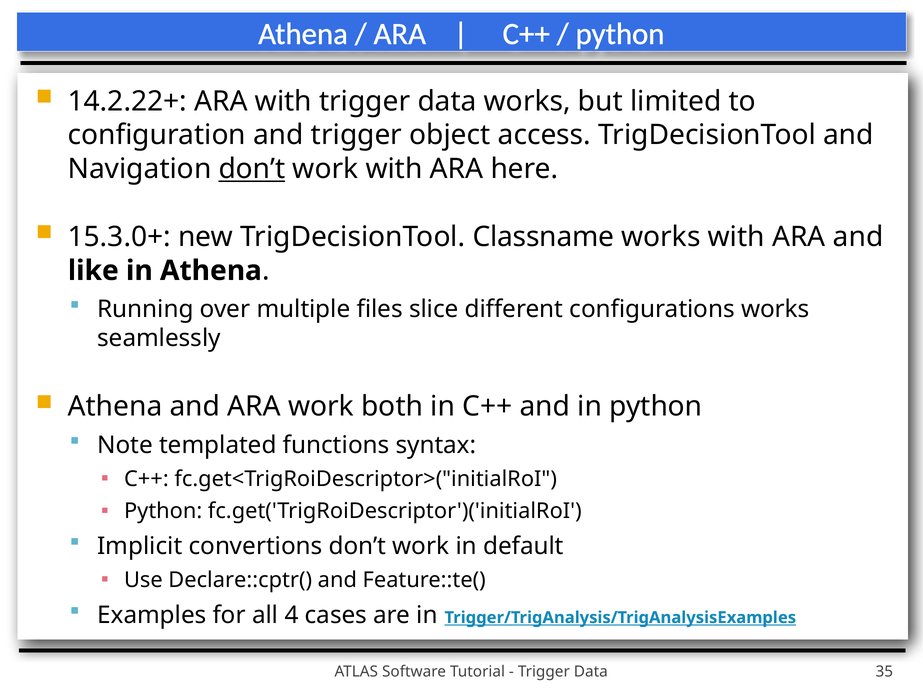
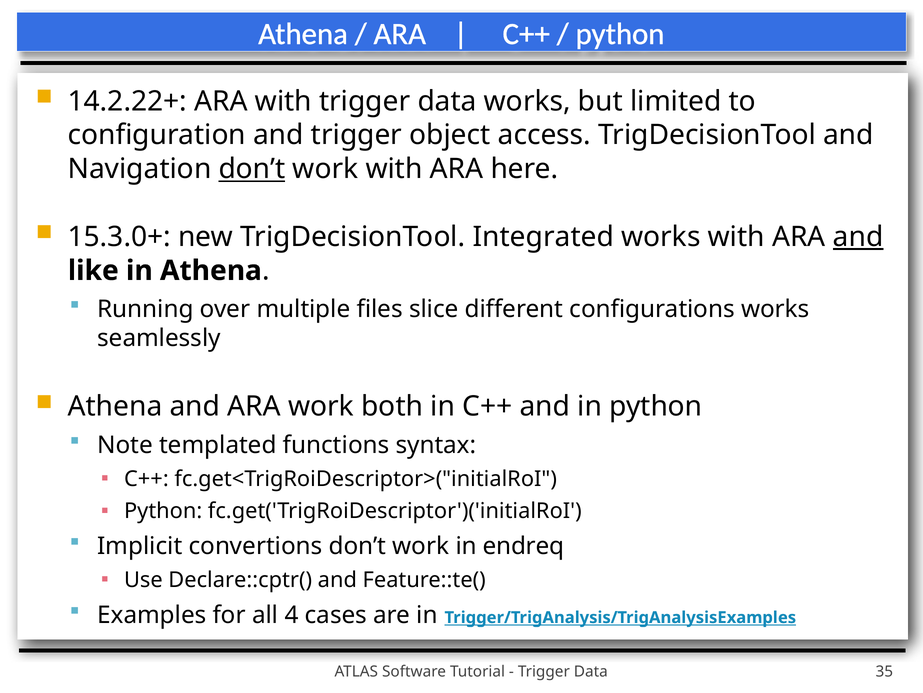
Classname: Classname -> Integrated (543, 237)
and underline: none -> present (858, 237)
default: default -> endreq (523, 546)
